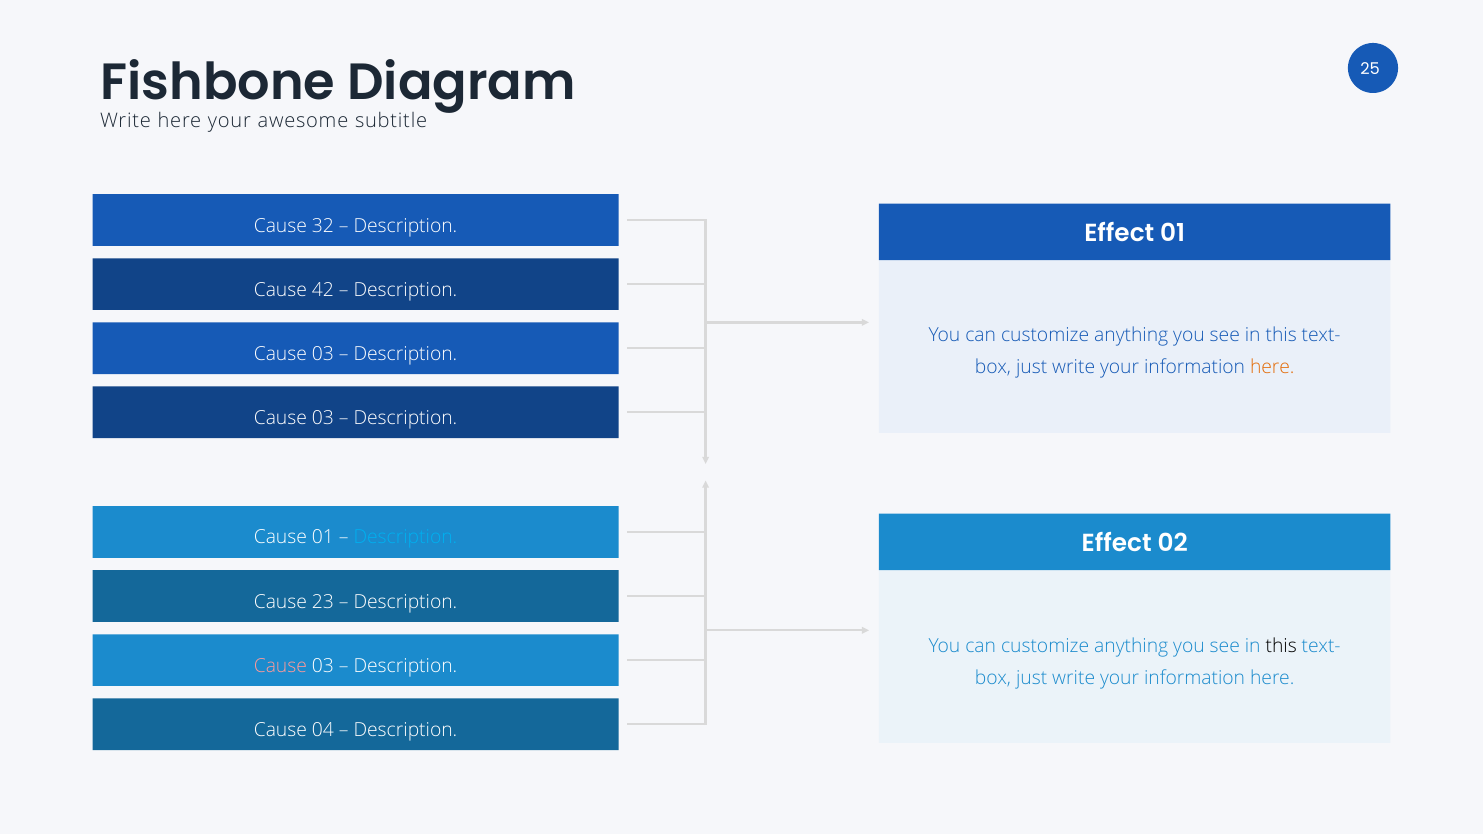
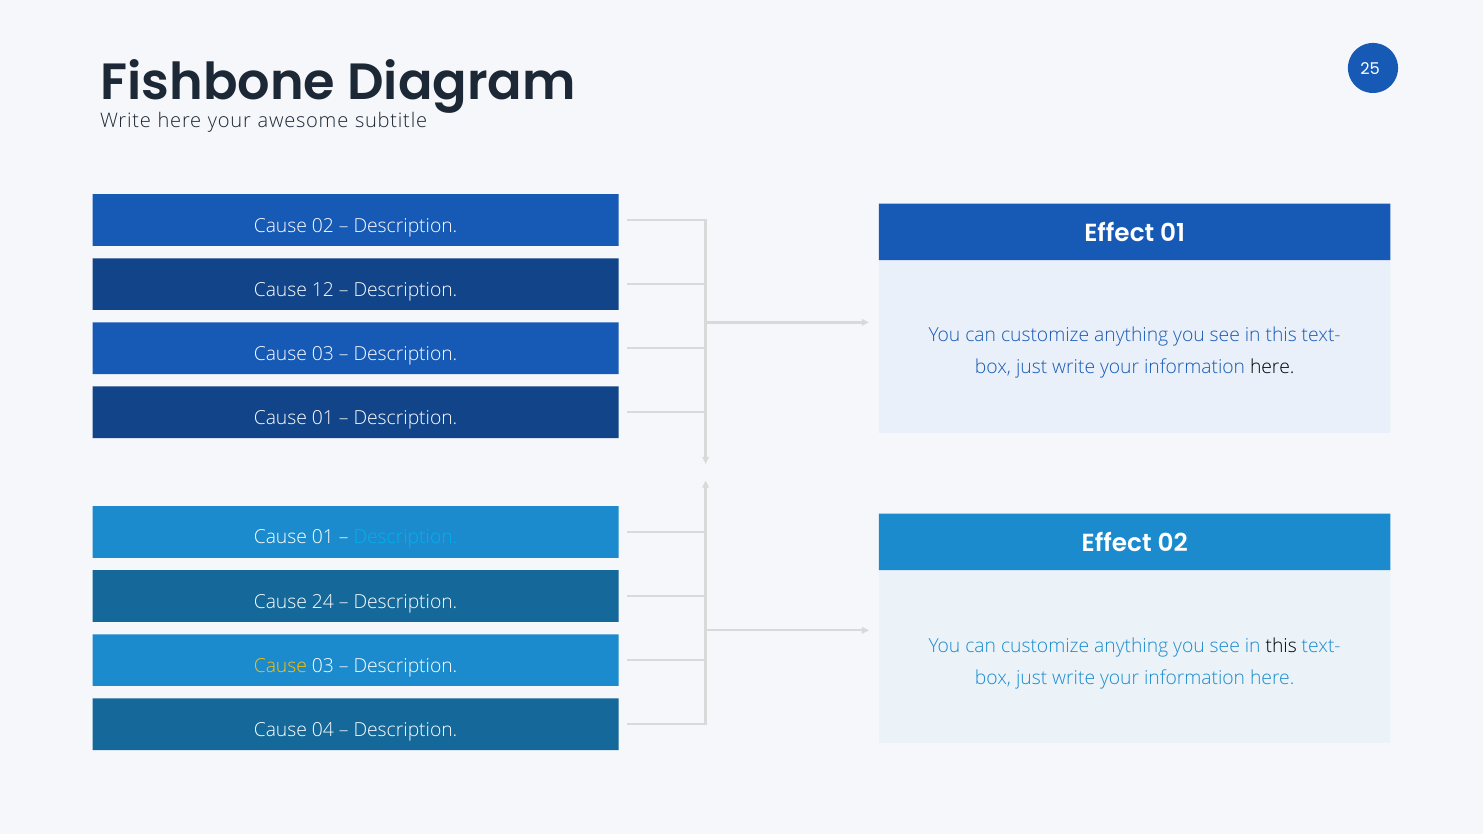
Cause 32: 32 -> 02 (323, 226)
42: 42 -> 12 (323, 290)
here colour: orange -> black (1272, 367)
03: 03 -> 01 (323, 418)
23: 23 -> 24 (323, 602)
Cause colour: pink -> yellow (280, 666)
